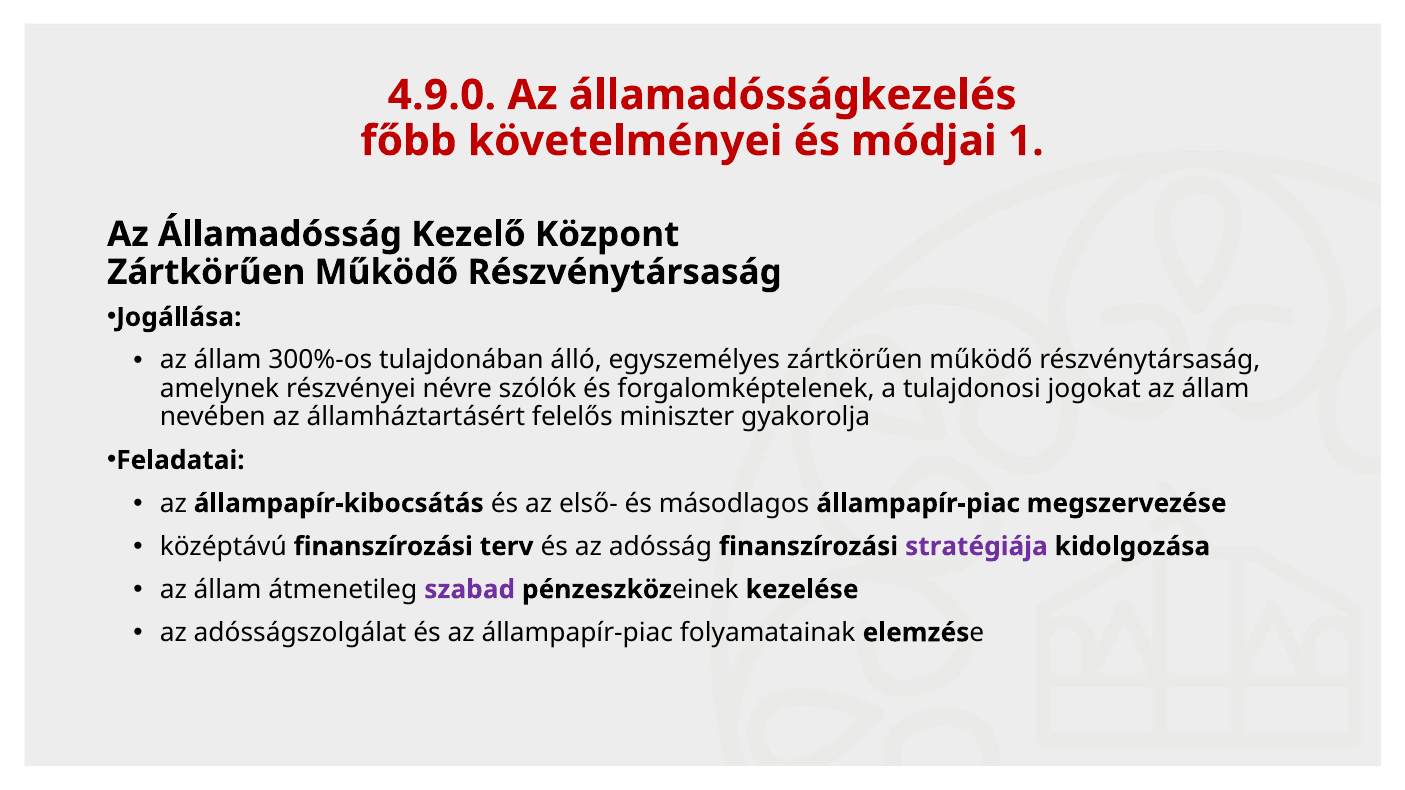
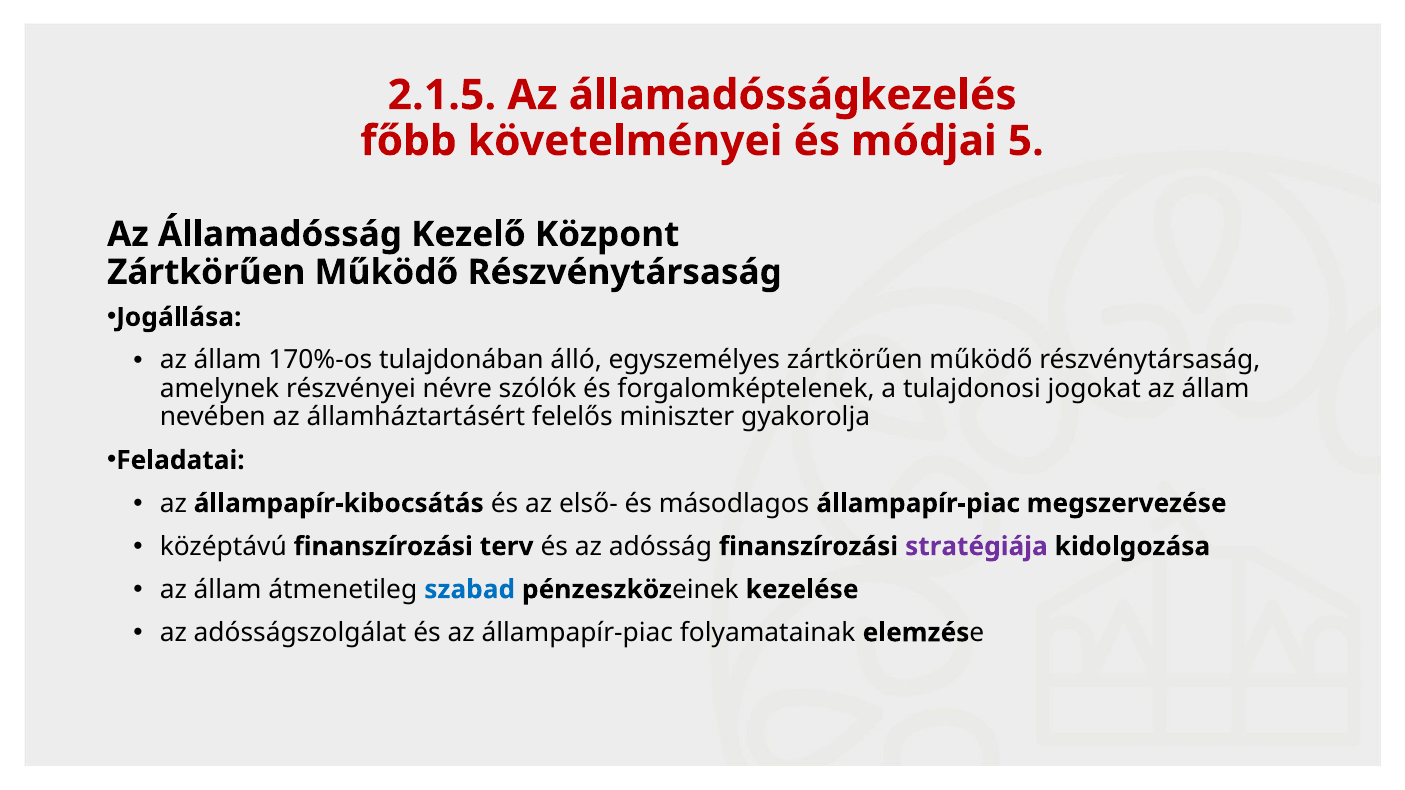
4.9.0: 4.9.0 -> 2.1.5 (442, 95)
1: 1 -> 5 (1026, 141)
300%-os: 300%-os -> 170%-os (320, 360)
szabad colour: purple -> blue (470, 590)
